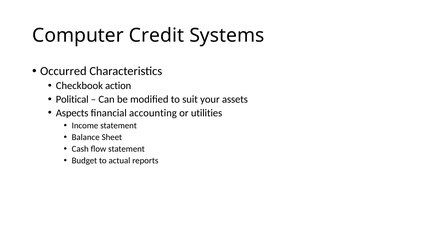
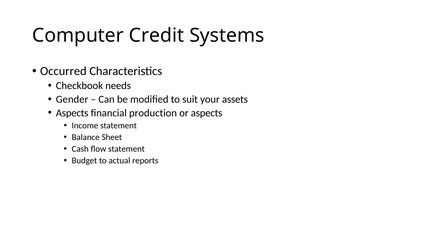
action: action -> needs (118, 86)
Political: Political -> Gender (72, 99)
accounting: accounting -> production (153, 113)
or utilities: utilities -> aspects (207, 113)
